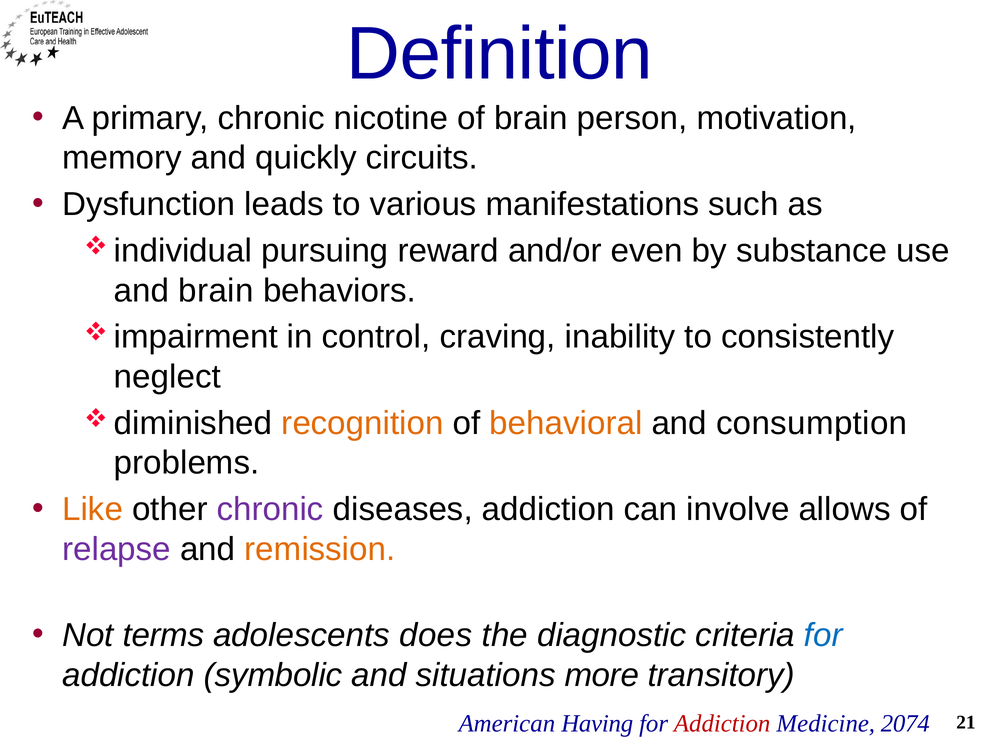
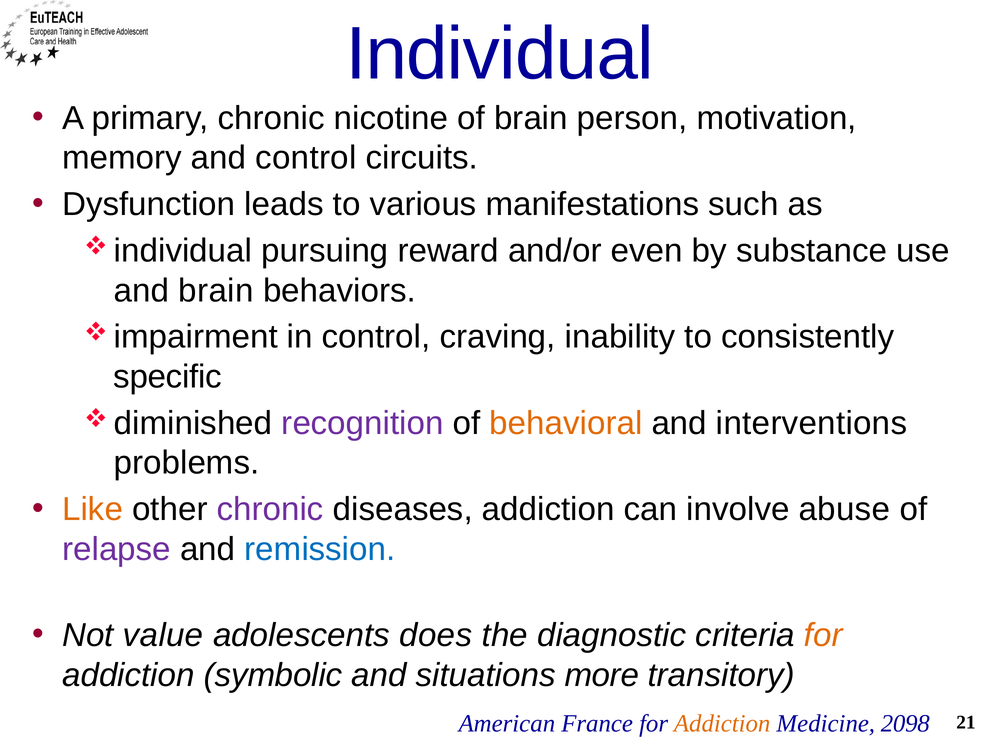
Definition: Definition -> Individual (500, 54)
and quickly: quickly -> control (306, 158)
neglect: neglect -> specific (168, 377)
recognition colour: orange -> purple (362, 423)
consumption: consumption -> interventions (812, 423)
allows: allows -> abuse (844, 509)
remission colour: orange -> blue (320, 549)
terms: terms -> value (163, 635)
for colour: blue -> orange (823, 635)
Having: Having -> France (597, 723)
Addiction colour: red -> orange (722, 723)
2074: 2074 -> 2098 (905, 723)
